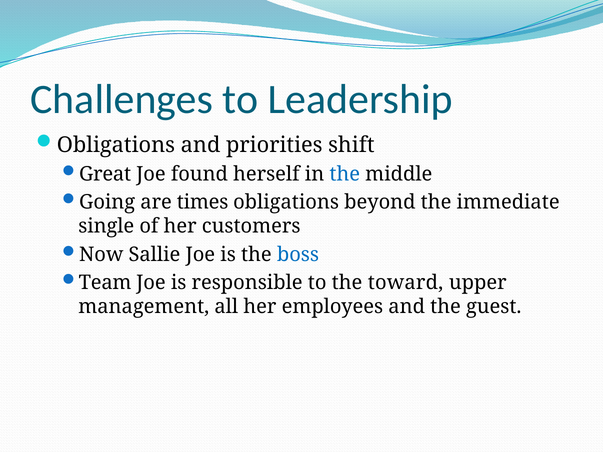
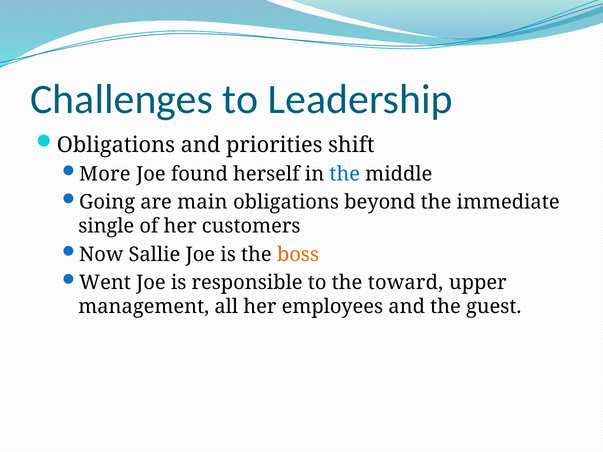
Great: Great -> More (105, 174)
times: times -> main (202, 202)
boss colour: blue -> orange (298, 255)
Team: Team -> Went (105, 283)
